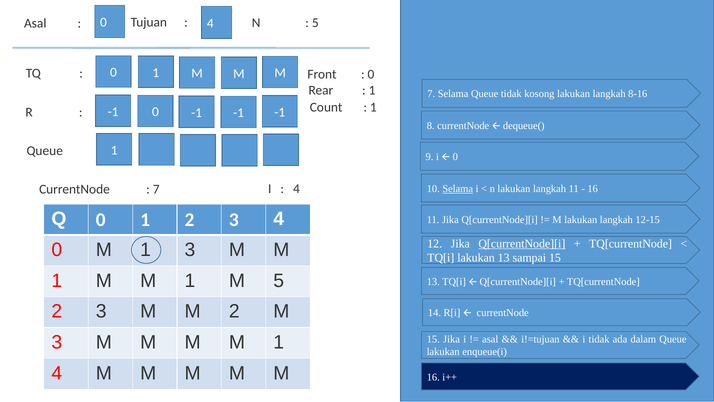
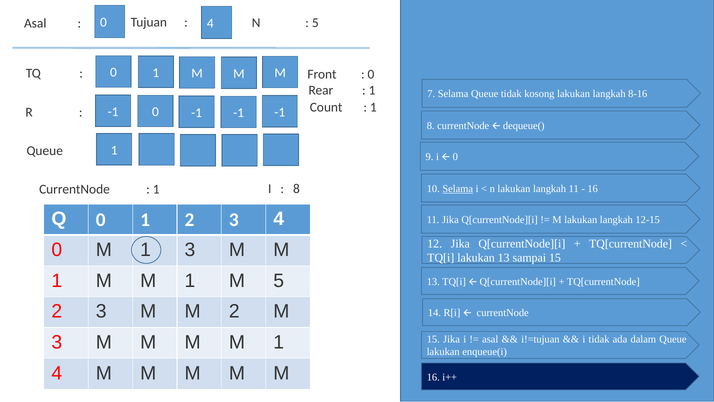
4: 4 -> 8 (296, 189)
7: 7 -> 1 (156, 189)
Q[currentNode][i underline: present -> none (522, 243)
